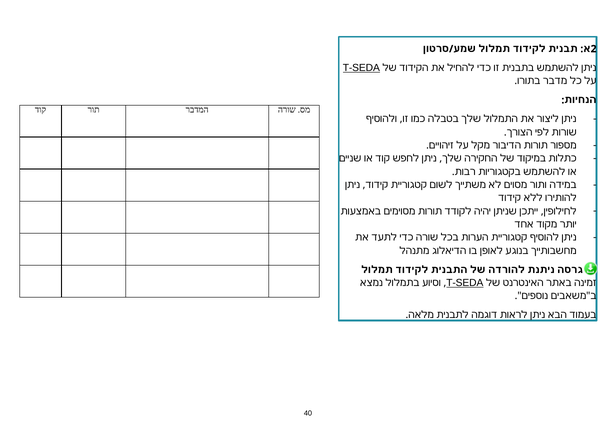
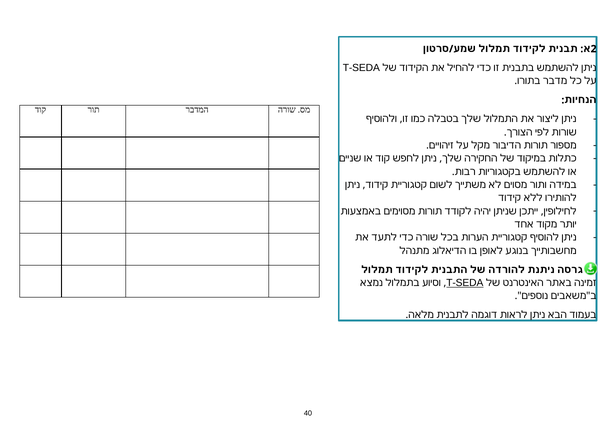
T-SEDA underline: present -> none (361, 68)
